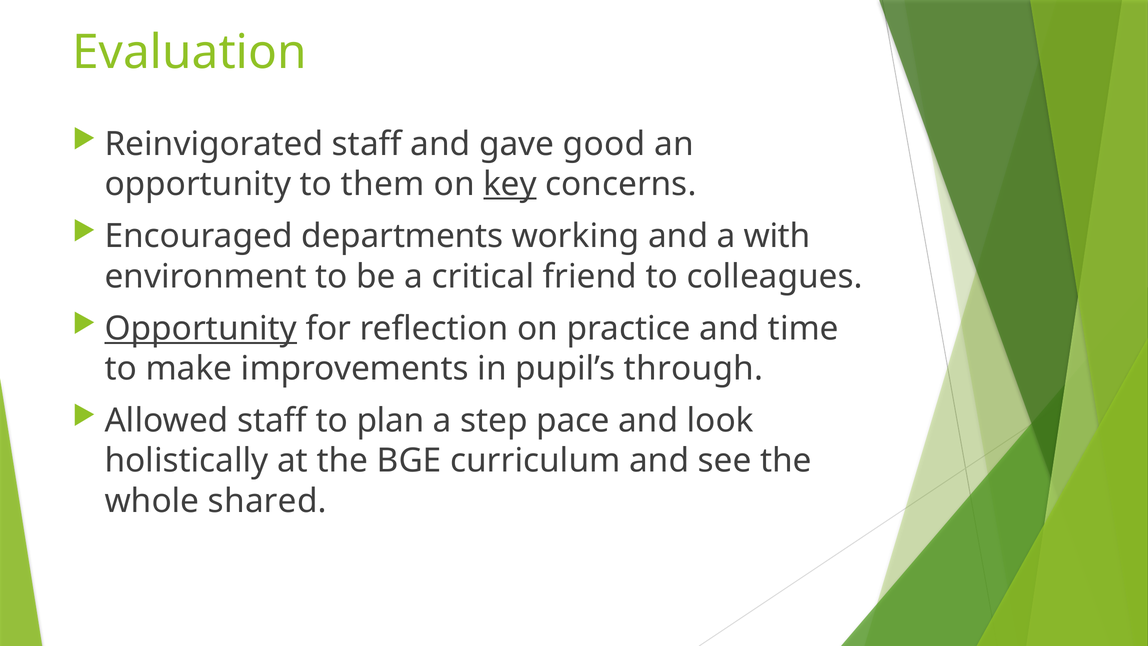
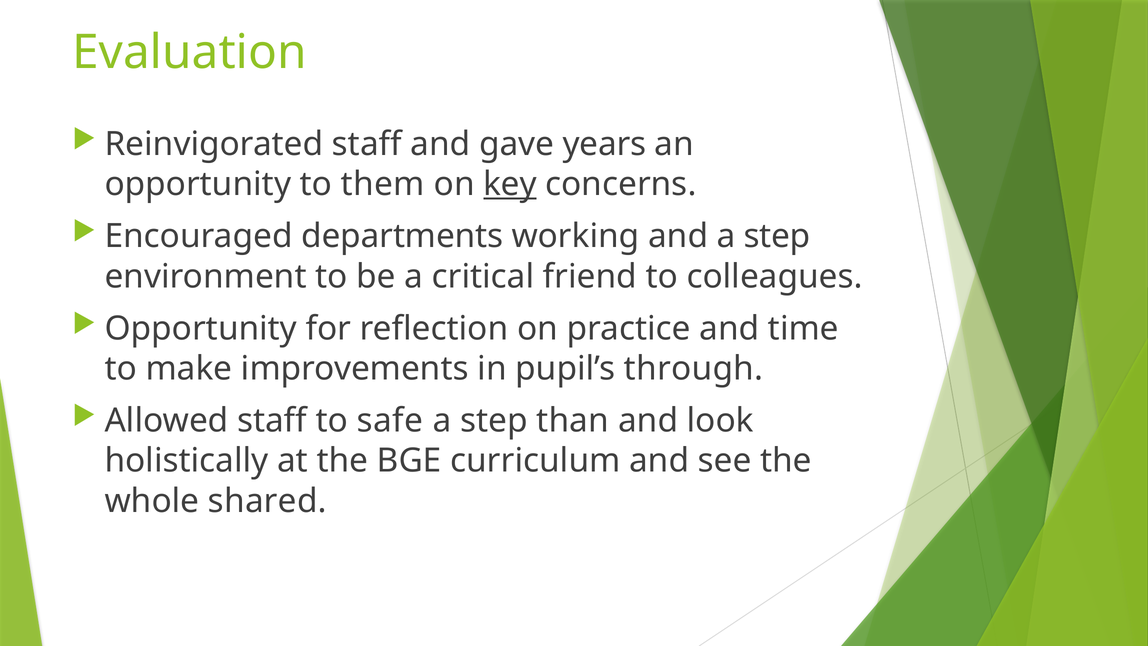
good: good -> years (604, 144)
and a with: with -> step (777, 236)
Opportunity underline: present -> none (201, 328)
plan: plan -> safe (390, 421)
pace: pace -> than (573, 421)
